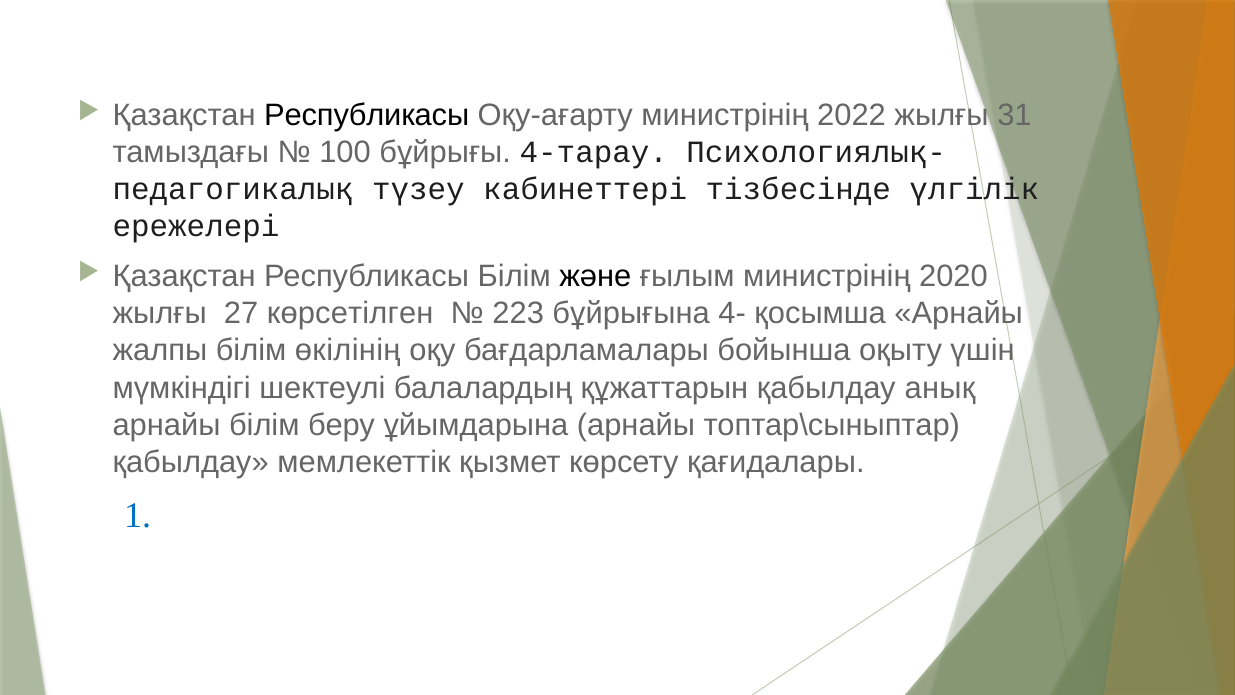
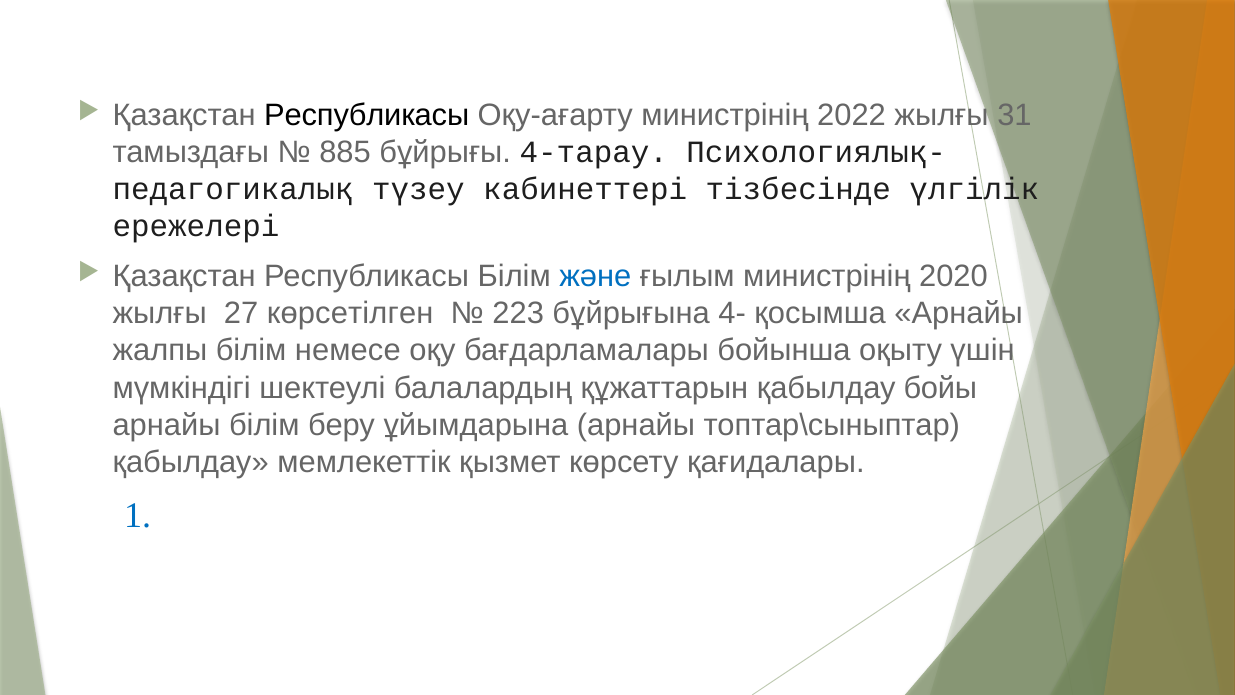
100: 100 -> 885 (345, 153)
және colour: black -> blue (595, 277)
өкілінің: өкілінің -> немесе (348, 351)
анық: анық -> бойы (940, 388)
